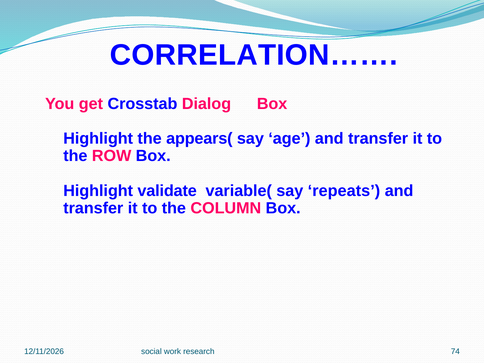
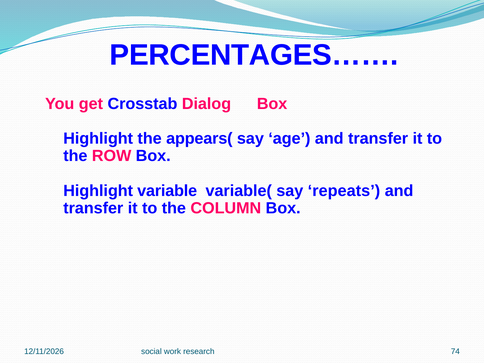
CORRELATION……: CORRELATION…… -> PERCENTAGES…… (254, 55)
validate: validate -> variable (167, 191)
